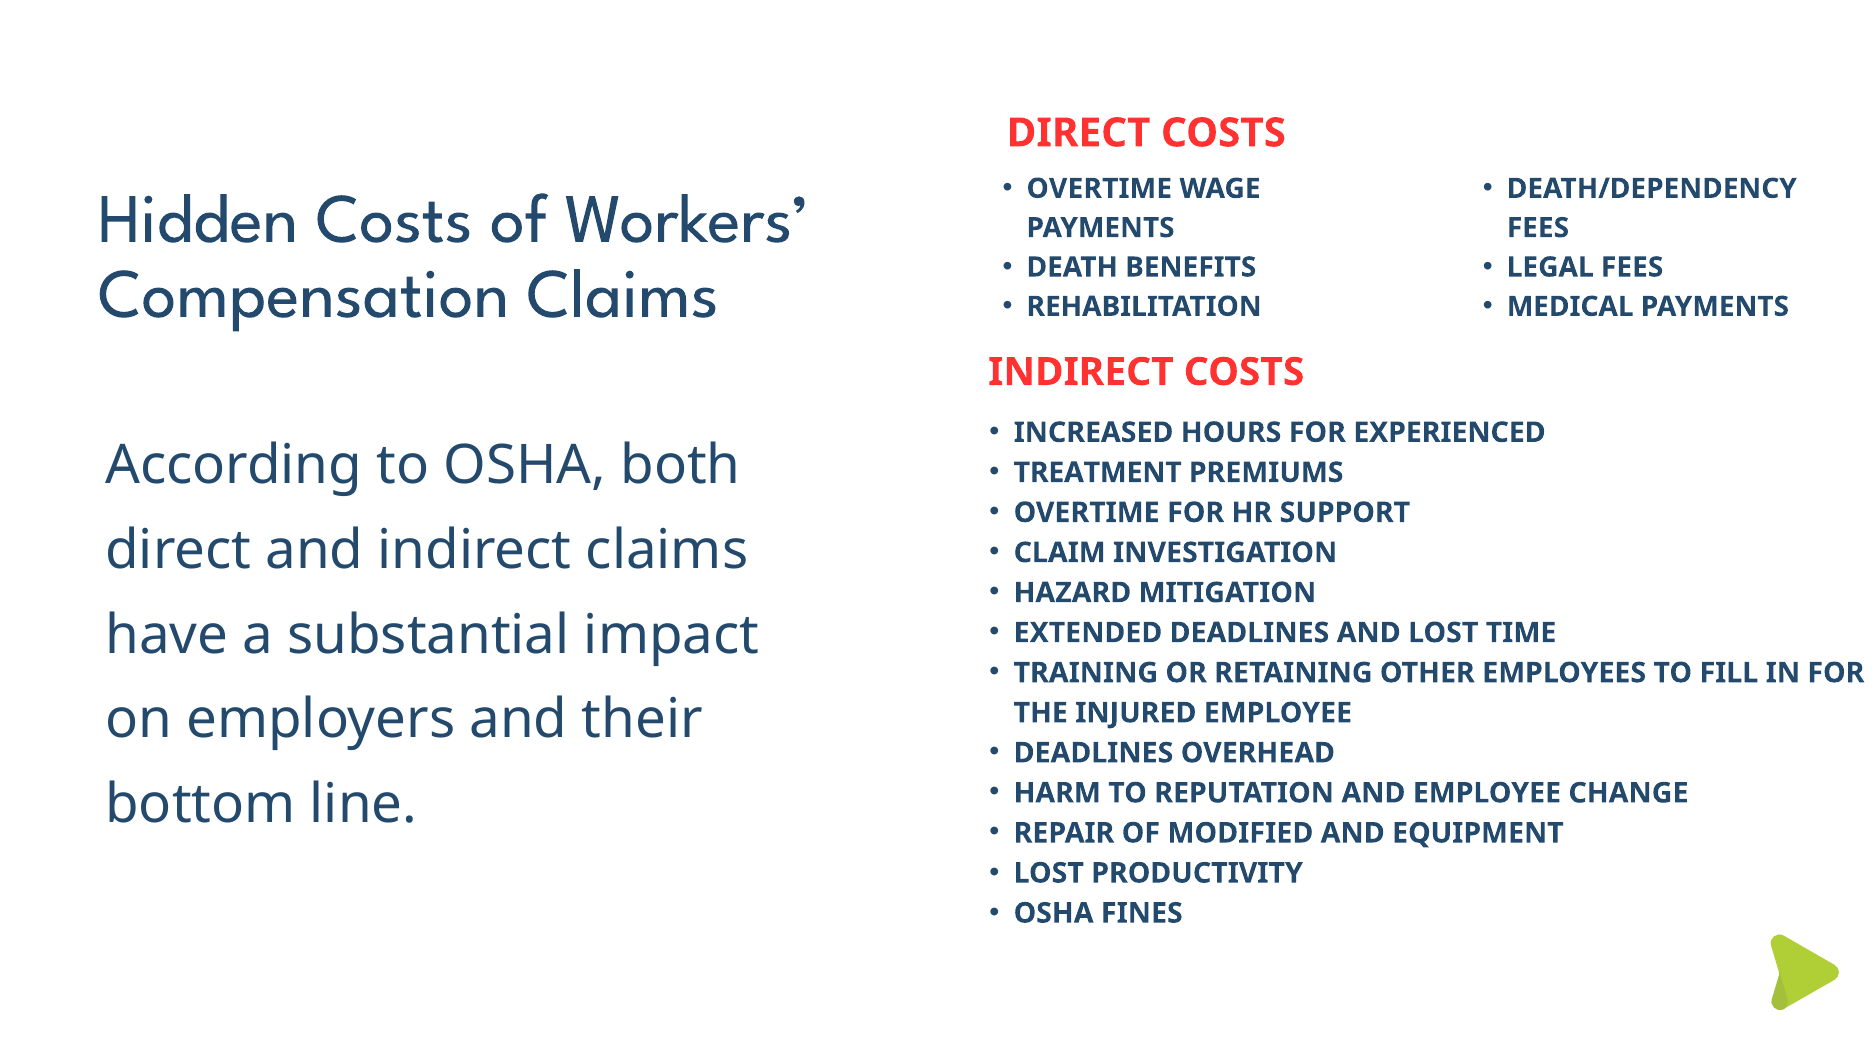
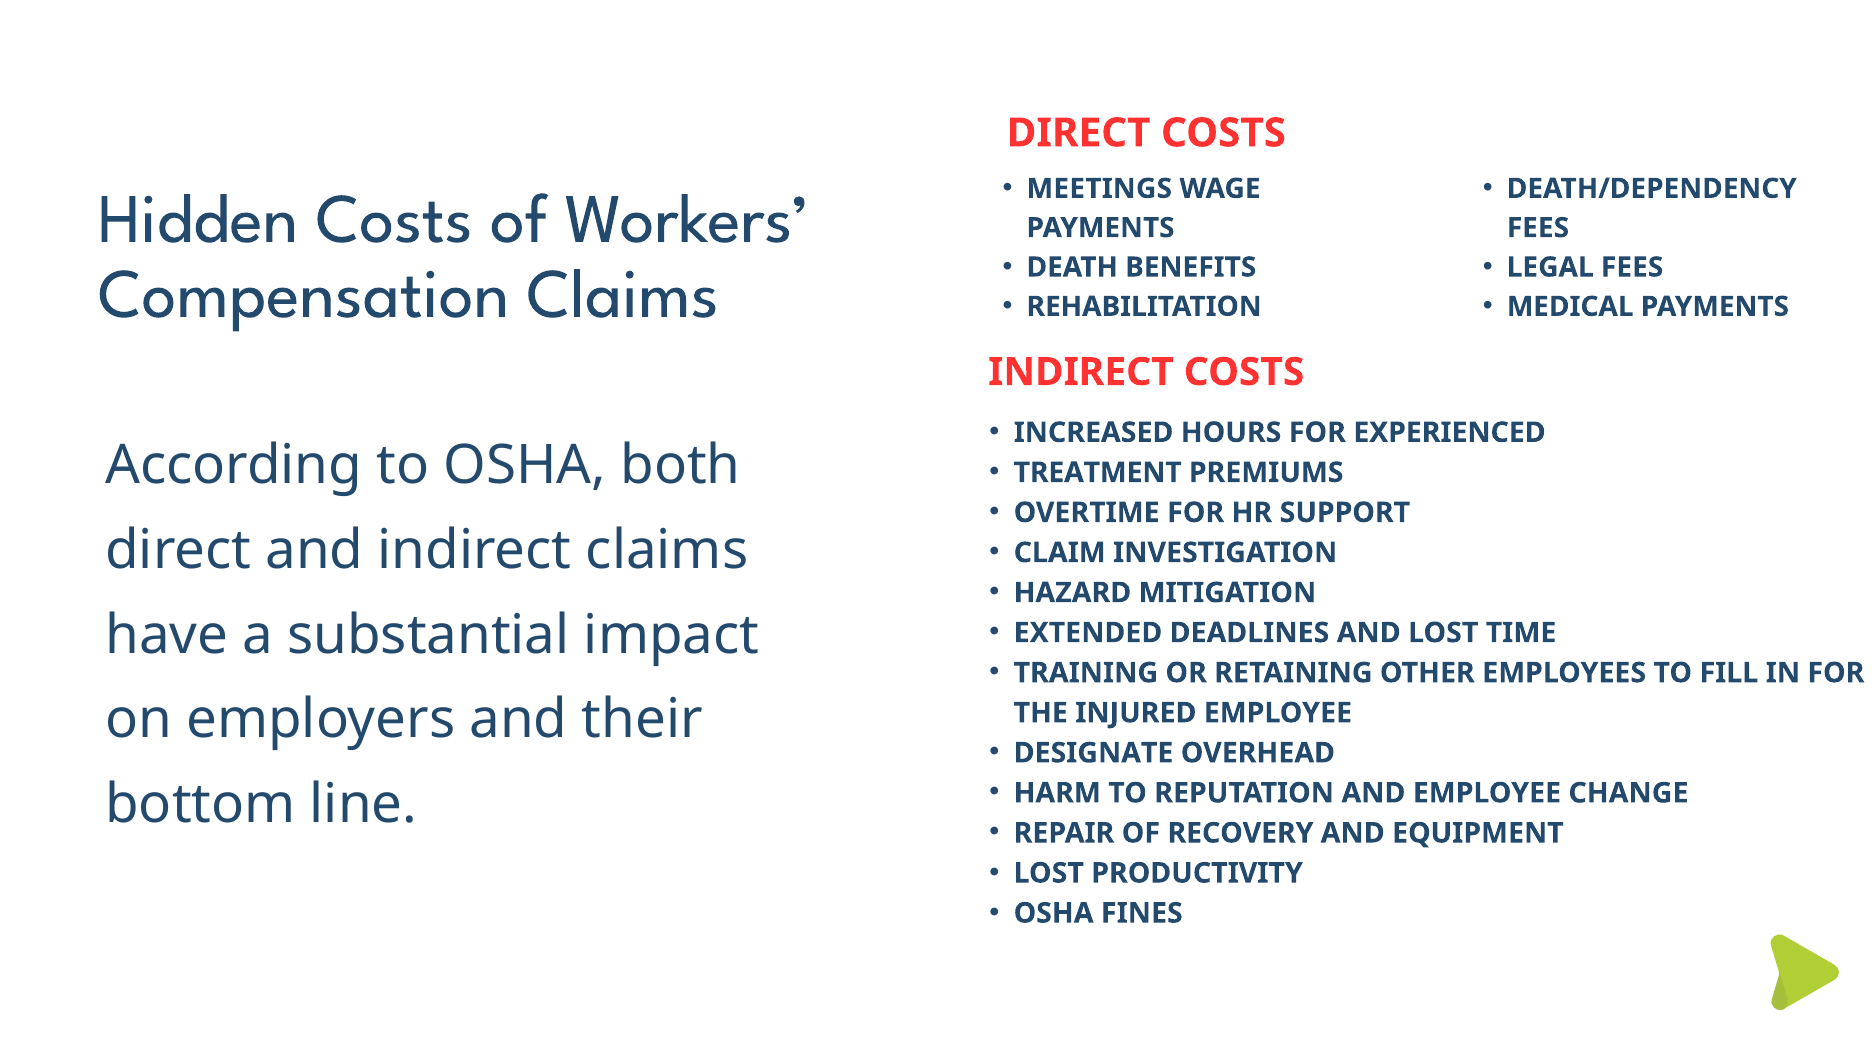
OVERTIME: OVERTIME -> MEETINGS (1099, 189)
DEADLINES: DEADLINES -> DESIGNATE (1094, 753)
MODIFIED: MODIFIED -> RECOVERY (1241, 833)
